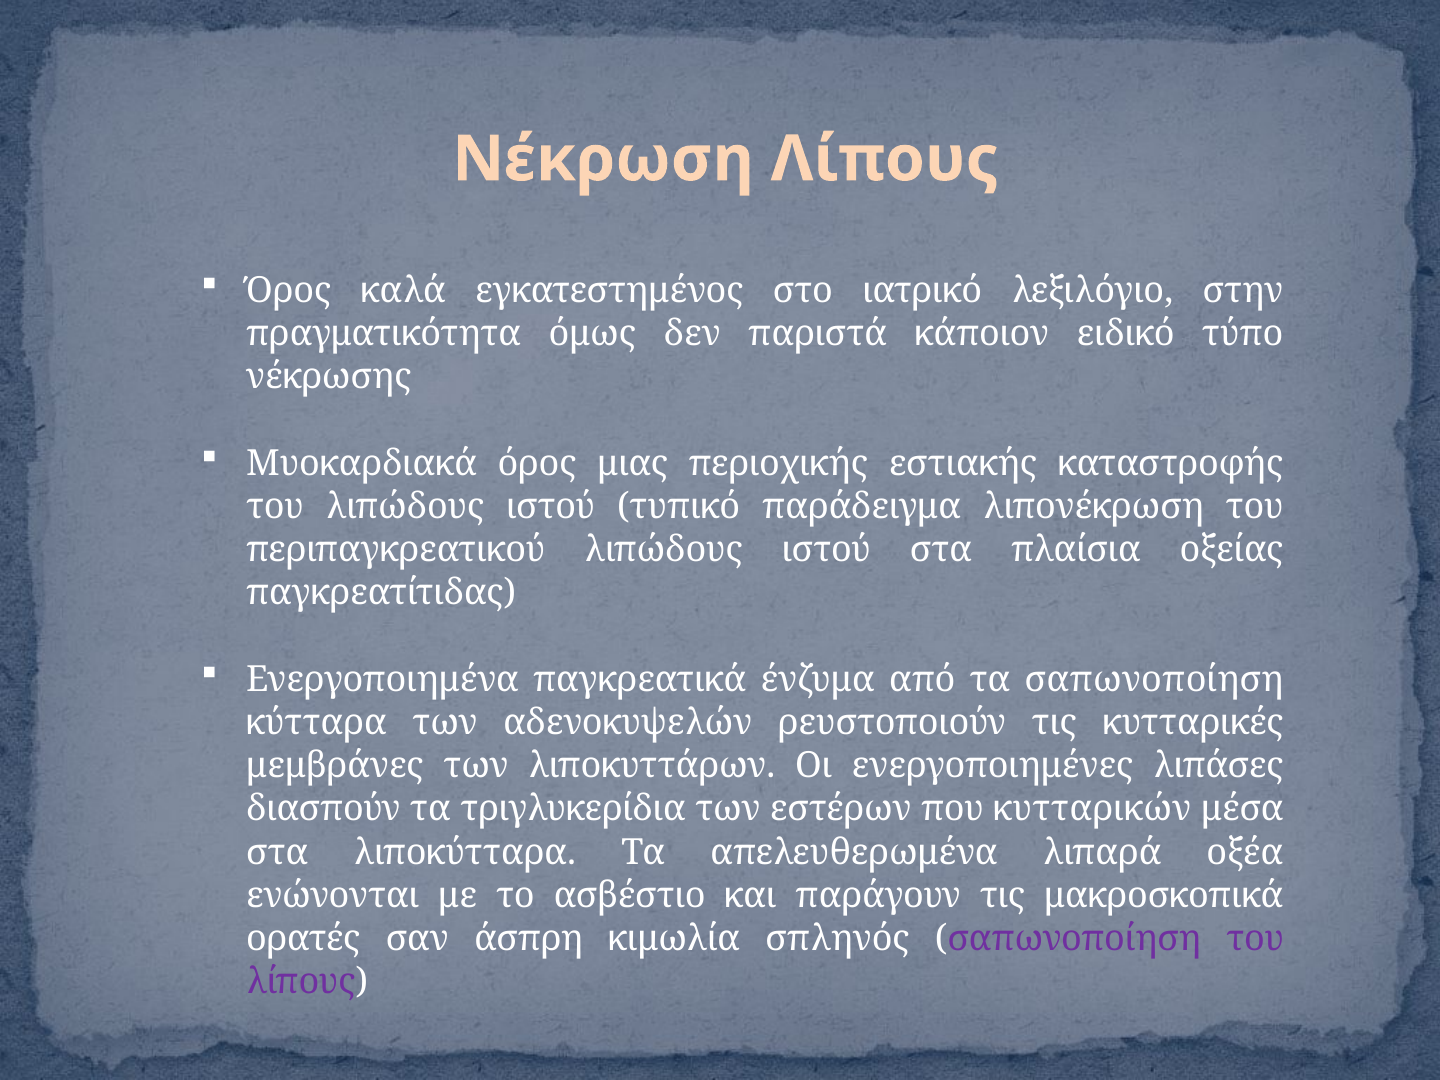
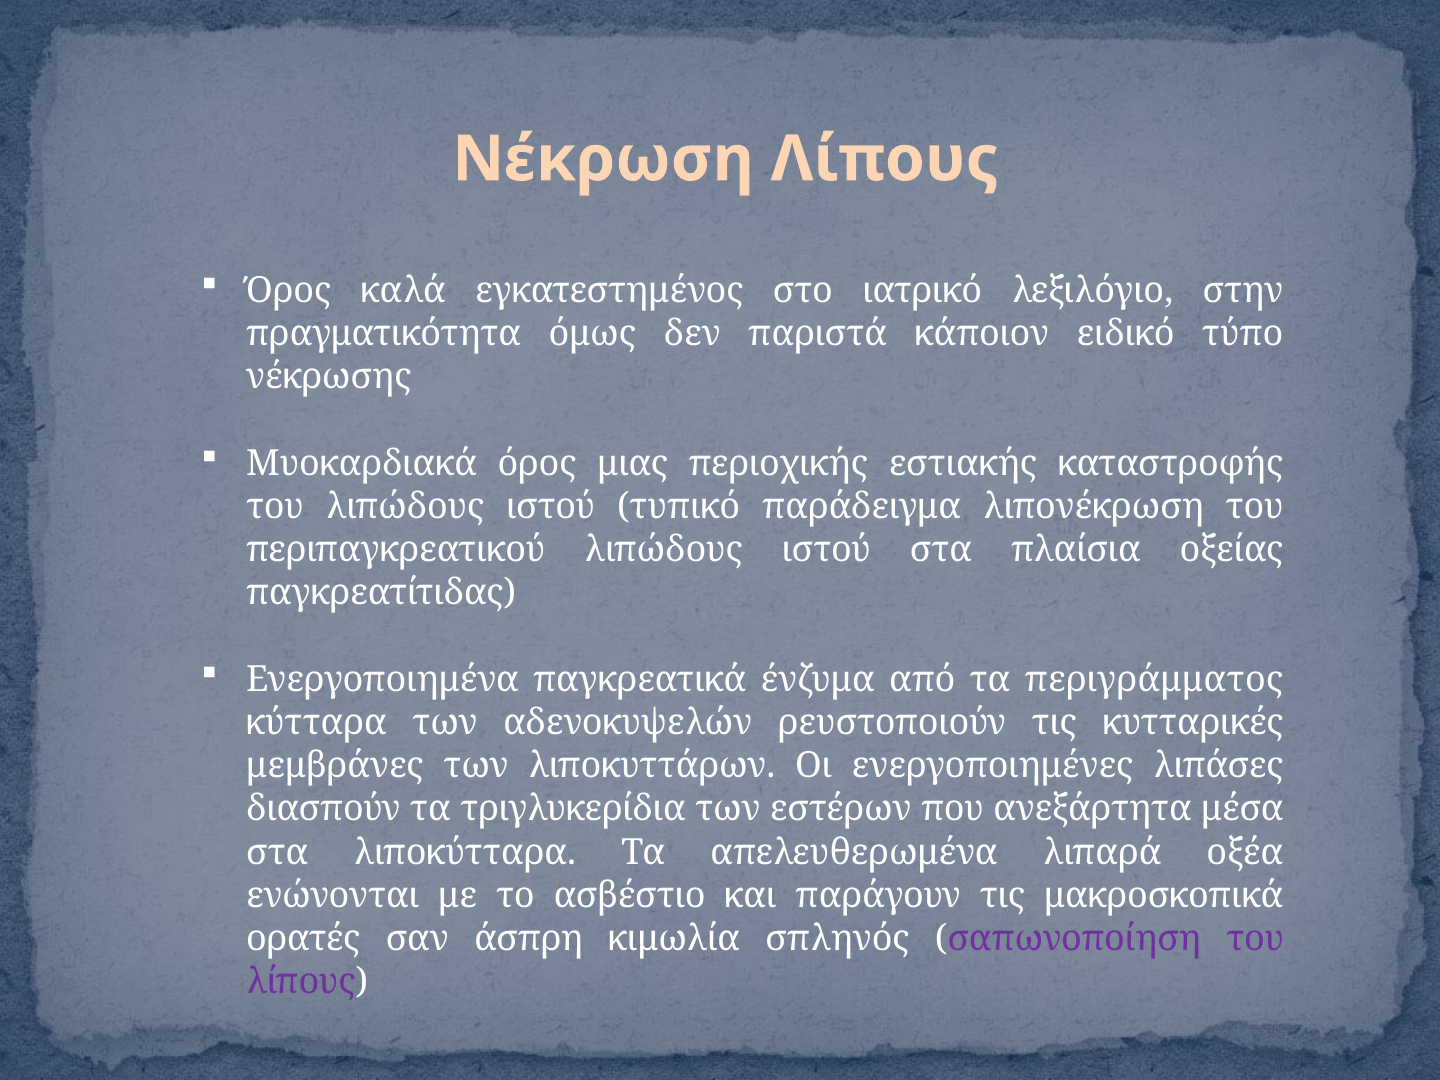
τα σαπωνοποίηση: σαπωνοποίηση -> περιγράμματος (1154, 679)
κυτταρικών: κυτταρικών -> ανεξάρτητα (1093, 809)
